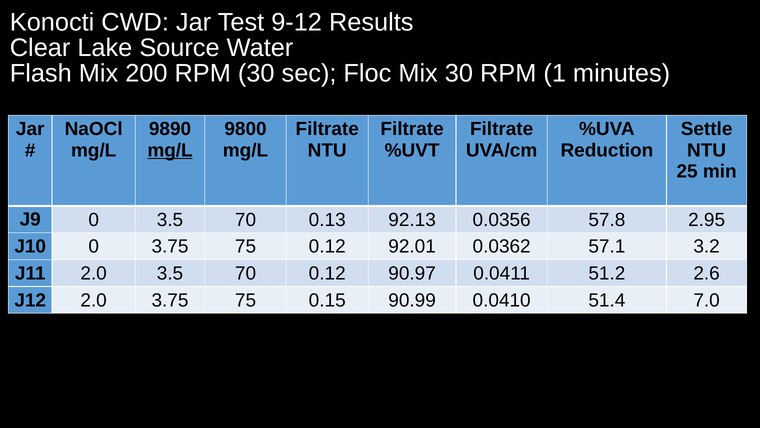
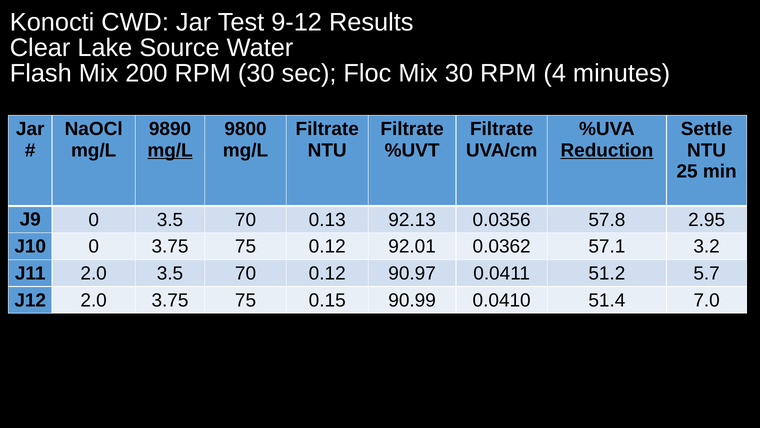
1: 1 -> 4 (555, 73)
Reduction underline: none -> present (607, 150)
2.6: 2.6 -> 5.7 (707, 273)
